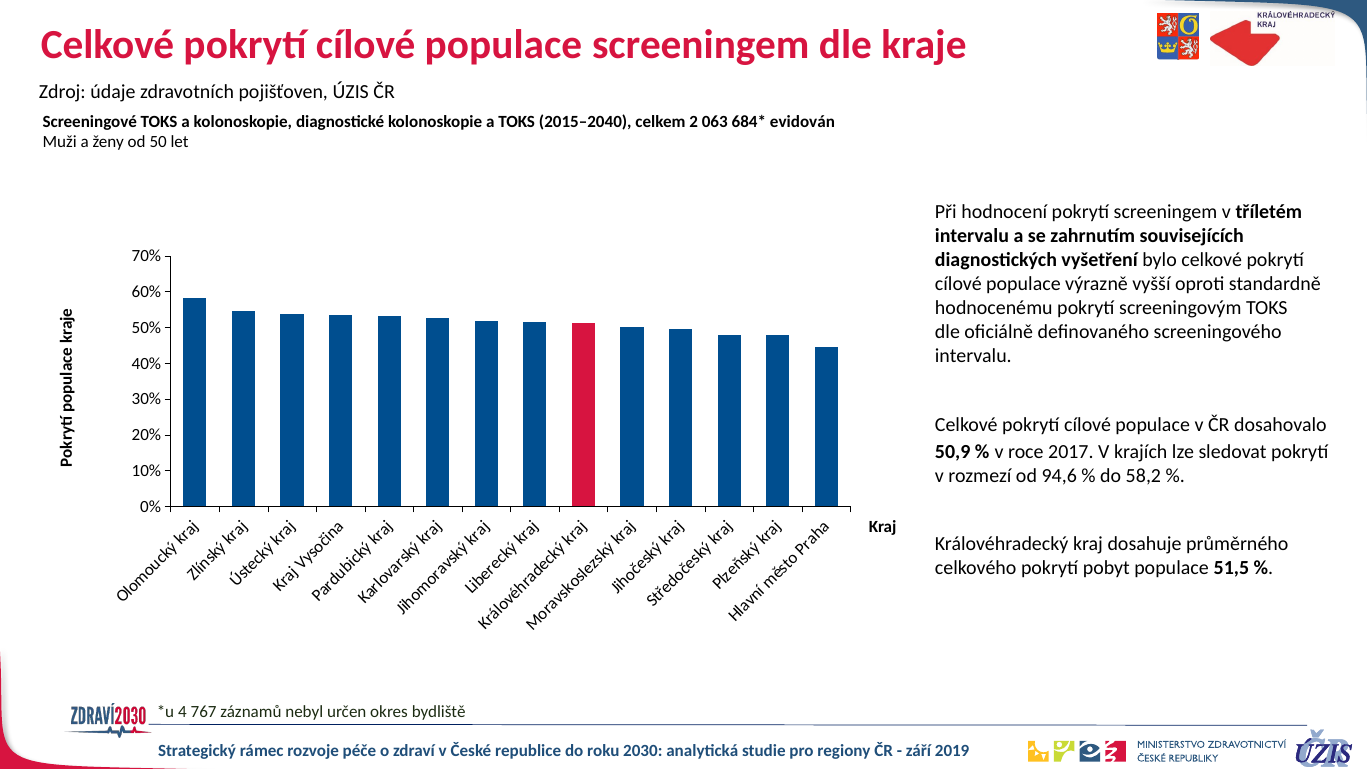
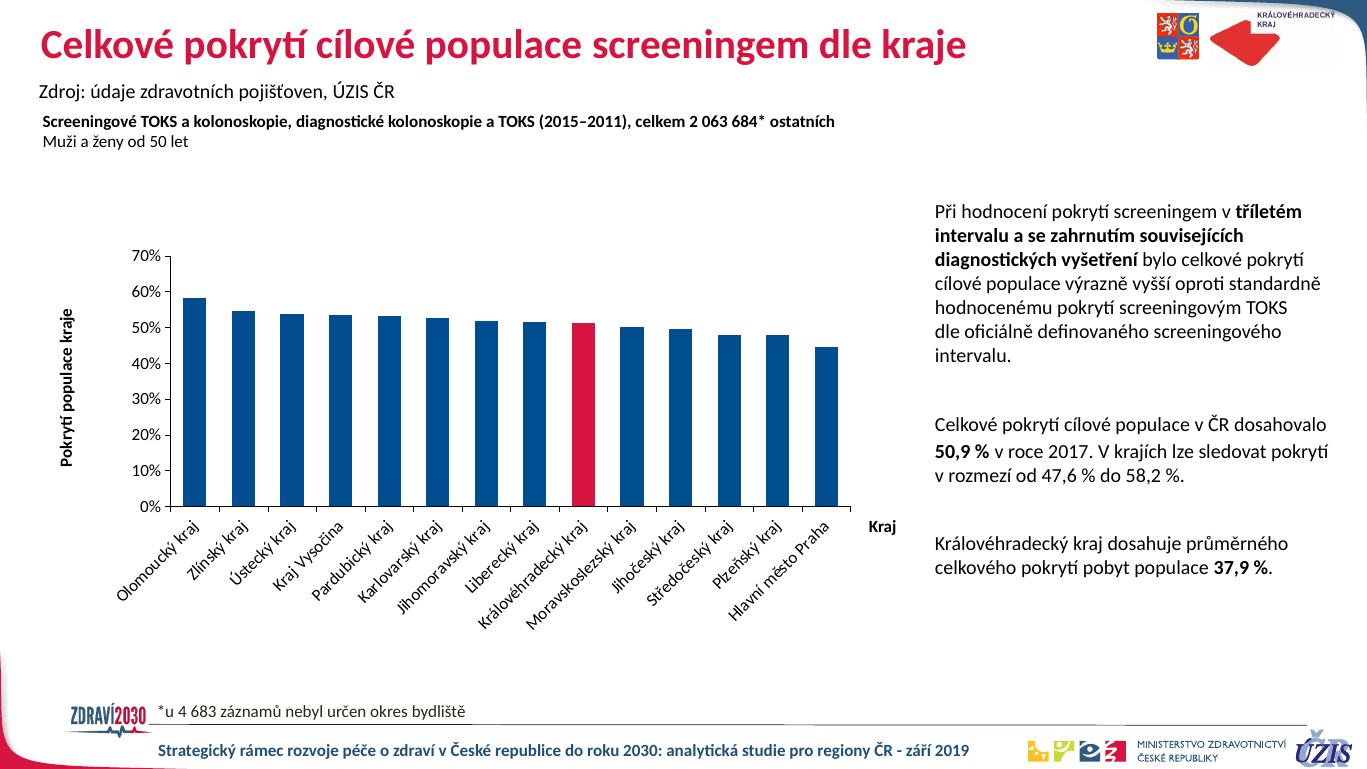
2015–2040: 2015–2040 -> 2015–2011 (585, 121)
evidován: evidován -> ostatních (802, 121)
94,6: 94,6 -> 47,6 (1059, 476)
51,5: 51,5 -> 37,9 (1231, 568)
767: 767 -> 683 (204, 711)
